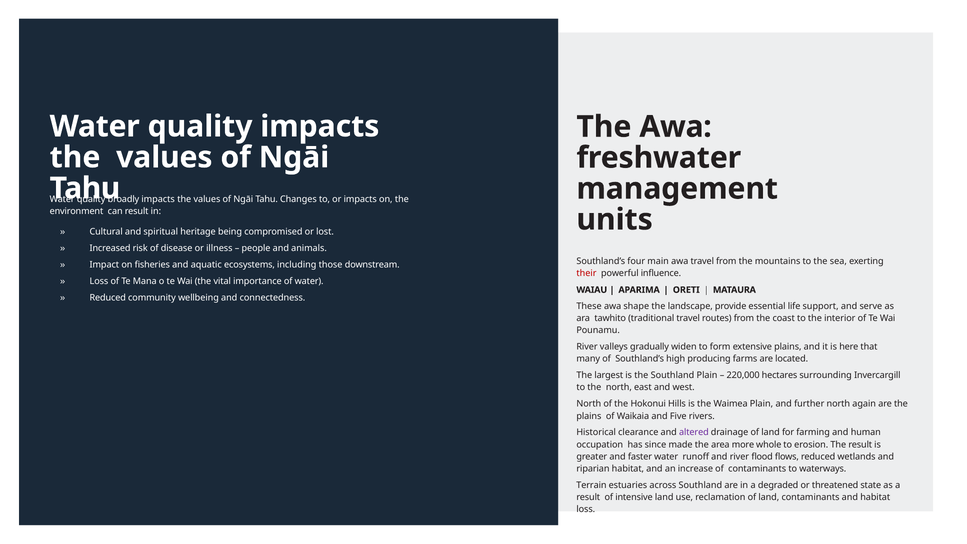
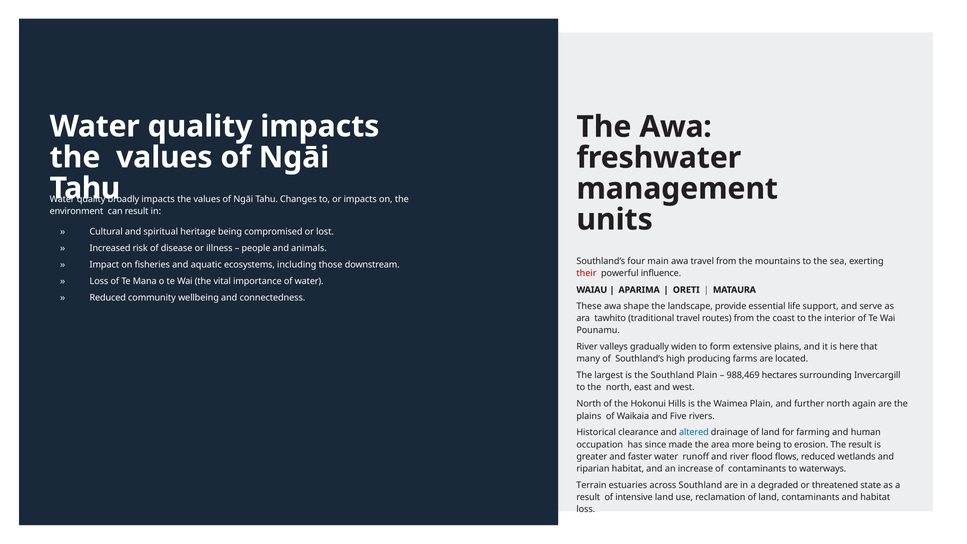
220,000: 220,000 -> 988,469 (743, 375)
altered colour: purple -> blue (694, 432)
more whole: whole -> being (769, 444)
